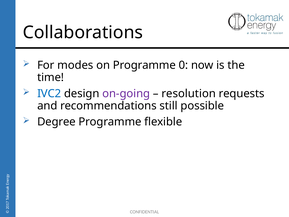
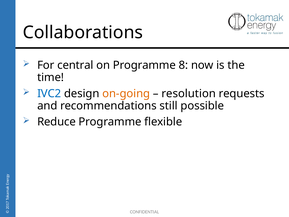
modes: modes -> central (75, 65)
Programme 0: 0 -> 8 (183, 65)
on-going colour: purple -> orange (126, 93)
Degree: Degree -> Reduce (56, 122)
